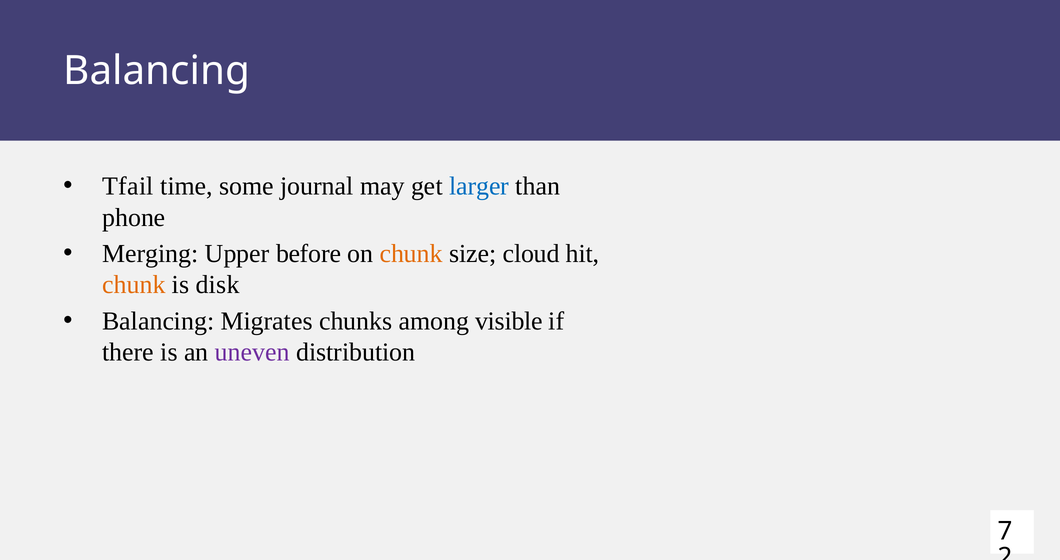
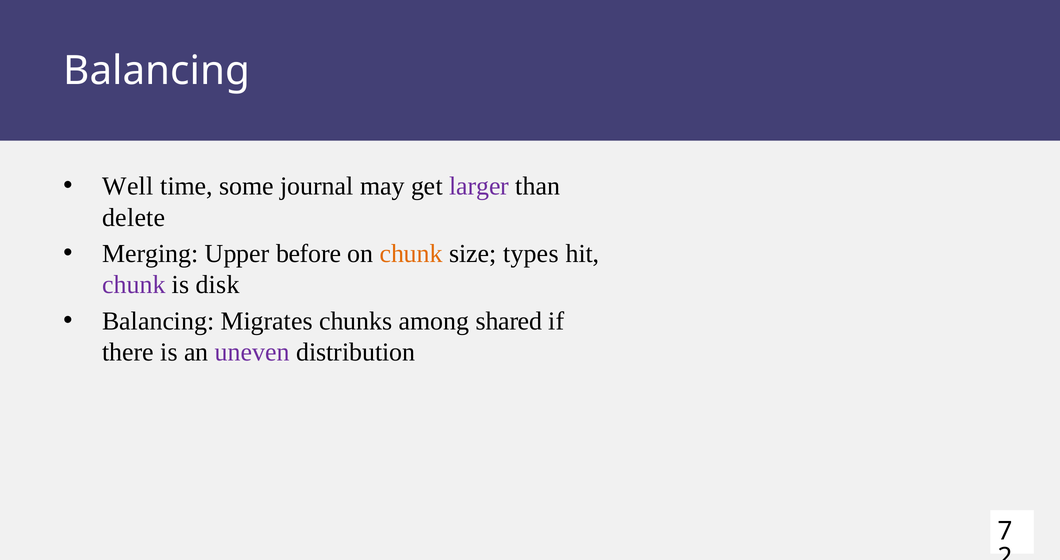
Tfail: Tfail -> Well (128, 186)
larger colour: blue -> purple (479, 186)
phone: phone -> delete (134, 217)
cloud: cloud -> types (531, 254)
chunk colour: orange -> purple (134, 285)
visible: visible -> shared (509, 321)
